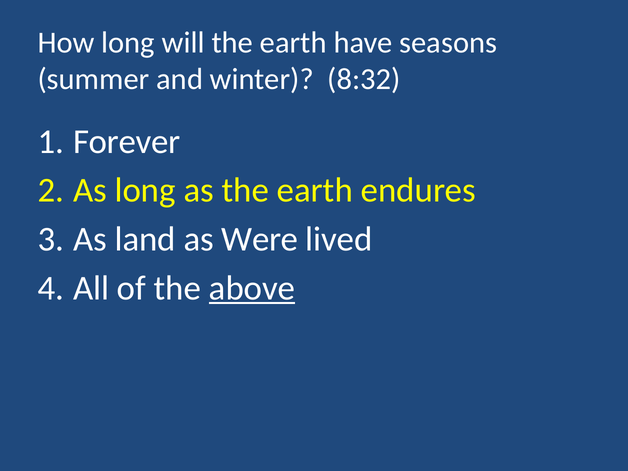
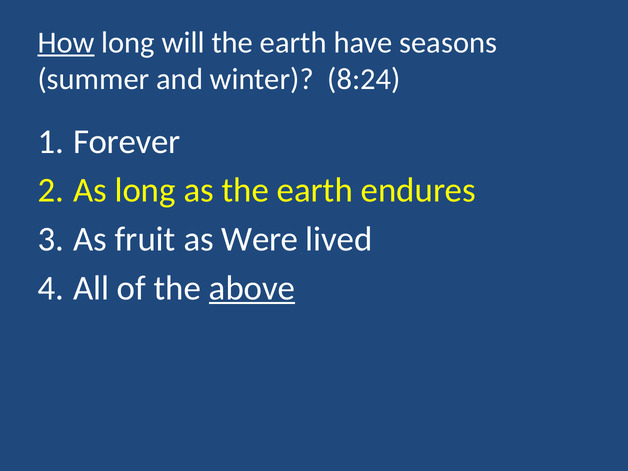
How underline: none -> present (66, 42)
8:32: 8:32 -> 8:24 (364, 79)
land: land -> fruit (145, 239)
